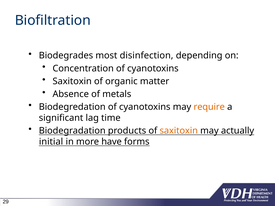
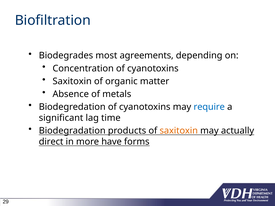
disinfection: disinfection -> agreements (147, 56)
require colour: orange -> blue (209, 107)
initial: initial -> direct (51, 142)
